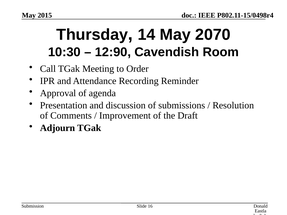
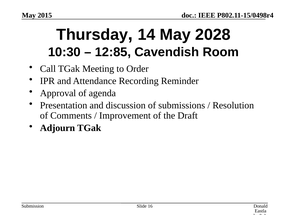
2070: 2070 -> 2028 (213, 35)
12:90: 12:90 -> 12:85 (113, 52)
